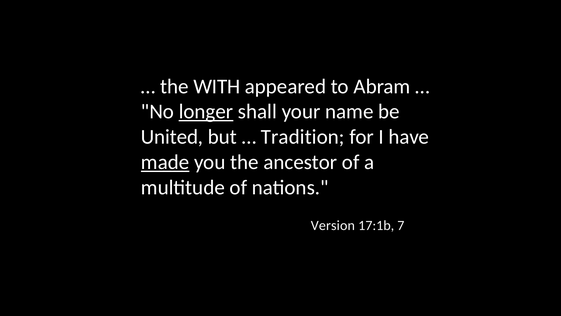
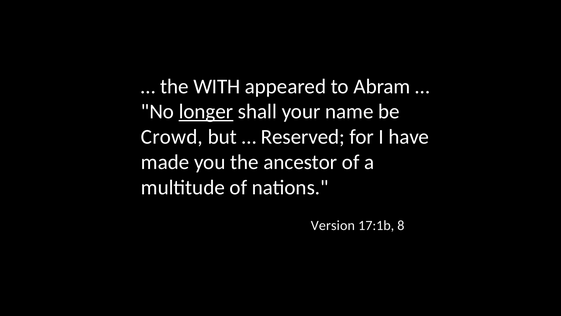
United: United -> Crowd (172, 137)
Tradition: Tradition -> Reserved (303, 137)
made underline: present -> none (165, 162)
7: 7 -> 8 (401, 225)
